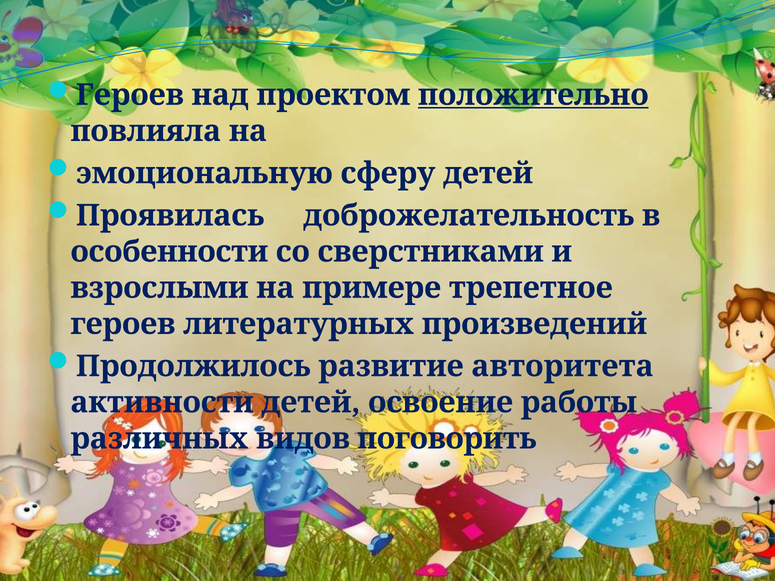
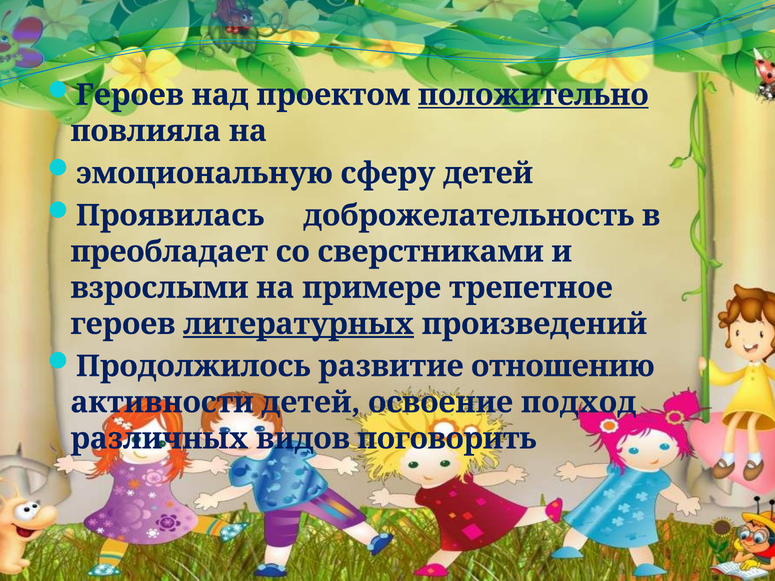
особенности: особенности -> преобладает (169, 252)
литературных underline: none -> present (299, 324)
авторитета: авторитета -> отношению (563, 366)
работы: работы -> подход (579, 403)
